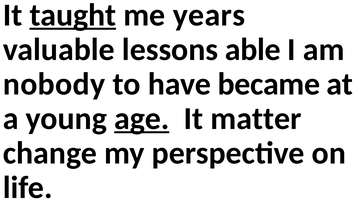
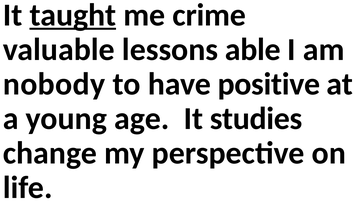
years: years -> crime (209, 15)
became: became -> positive (269, 84)
age underline: present -> none (142, 119)
matter: matter -> studies (256, 119)
